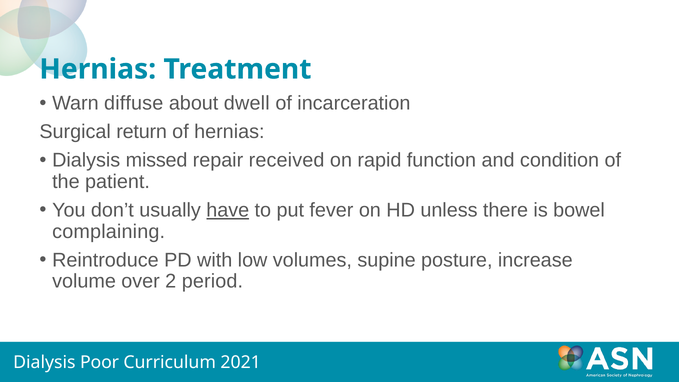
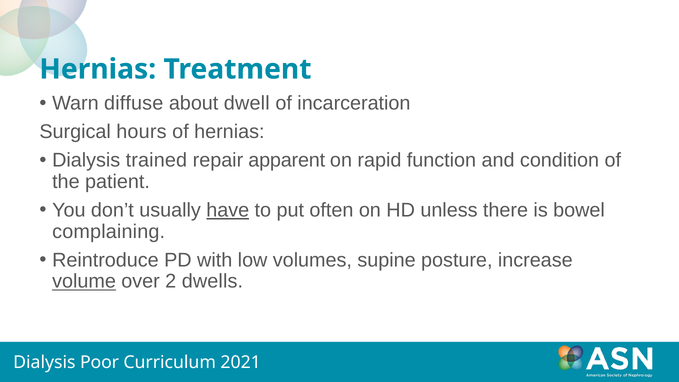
return: return -> hours (141, 132)
missed: missed -> trained (156, 160)
received: received -> apparent (287, 160)
fever: fever -> often (331, 210)
volume underline: none -> present (84, 281)
period: period -> dwells (212, 281)
